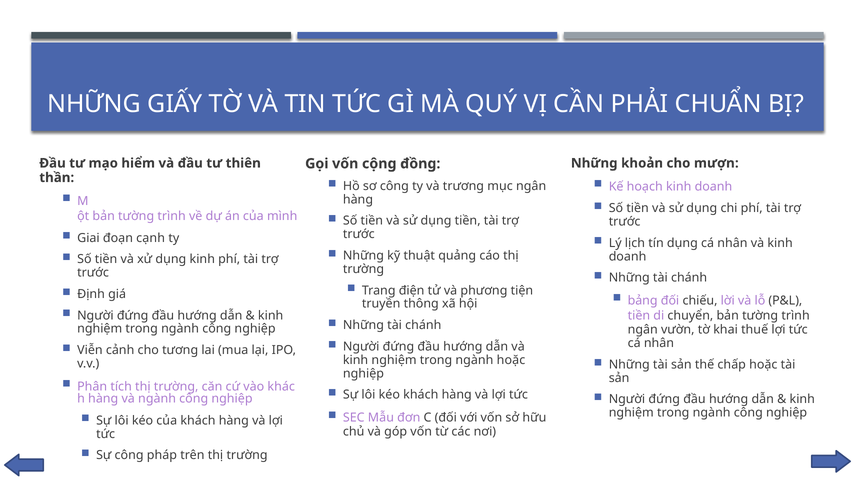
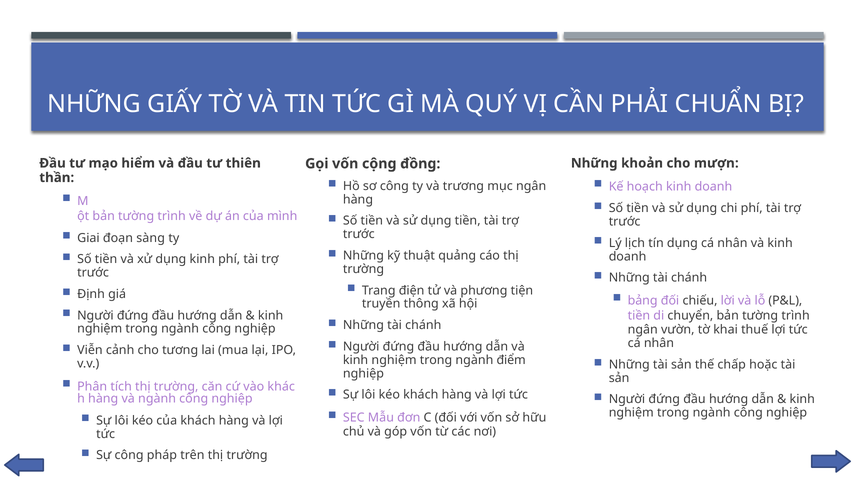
cạnh: cạnh -> sàng (151, 238)
ngành hoặc: hoặc -> điểm (511, 360)
